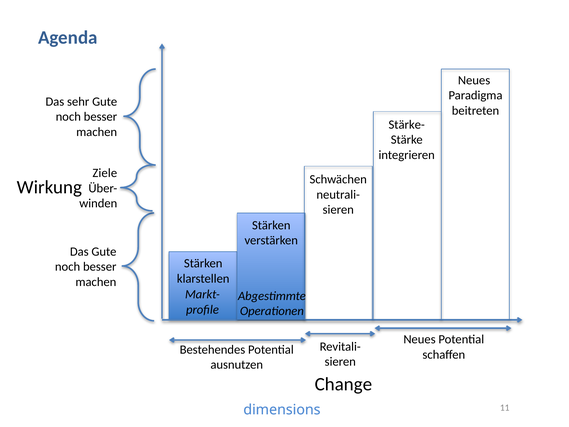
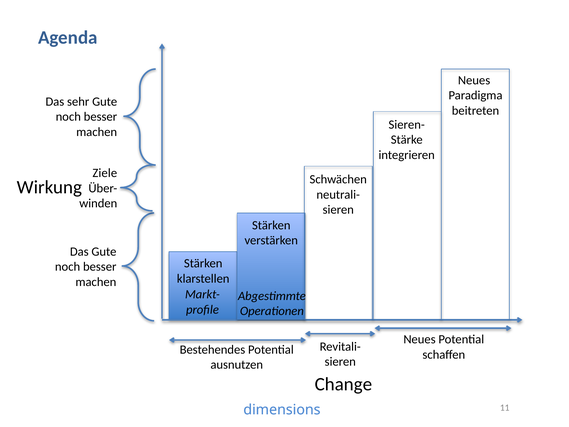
Stärke-: Stärke- -> Sieren- (407, 125)
